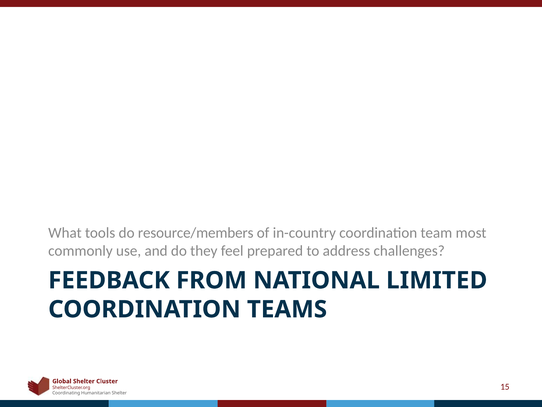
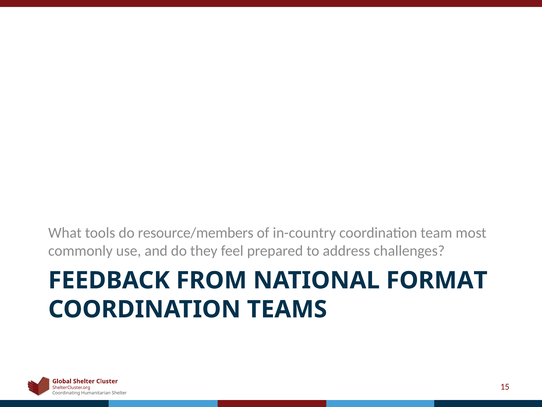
LIMITED: LIMITED -> FORMAT (437, 280)
